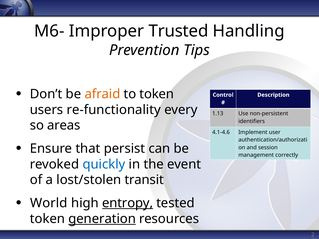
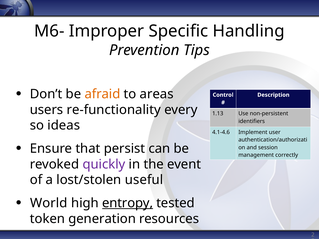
Trusted: Trusted -> Specific (178, 31)
to token: token -> areas (157, 94)
areas: areas -> ideas (64, 126)
quickly colour: blue -> purple (104, 164)
transit: transit -> useful (144, 180)
generation underline: present -> none (102, 219)
